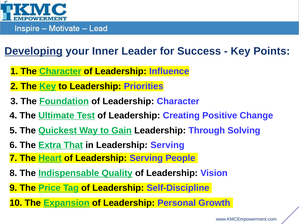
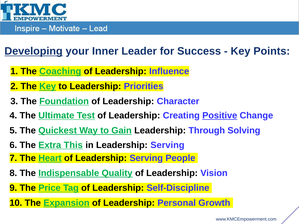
The Character: Character -> Coaching (60, 71)
Positive underline: none -> present (220, 116)
That: That -> This (73, 145)
